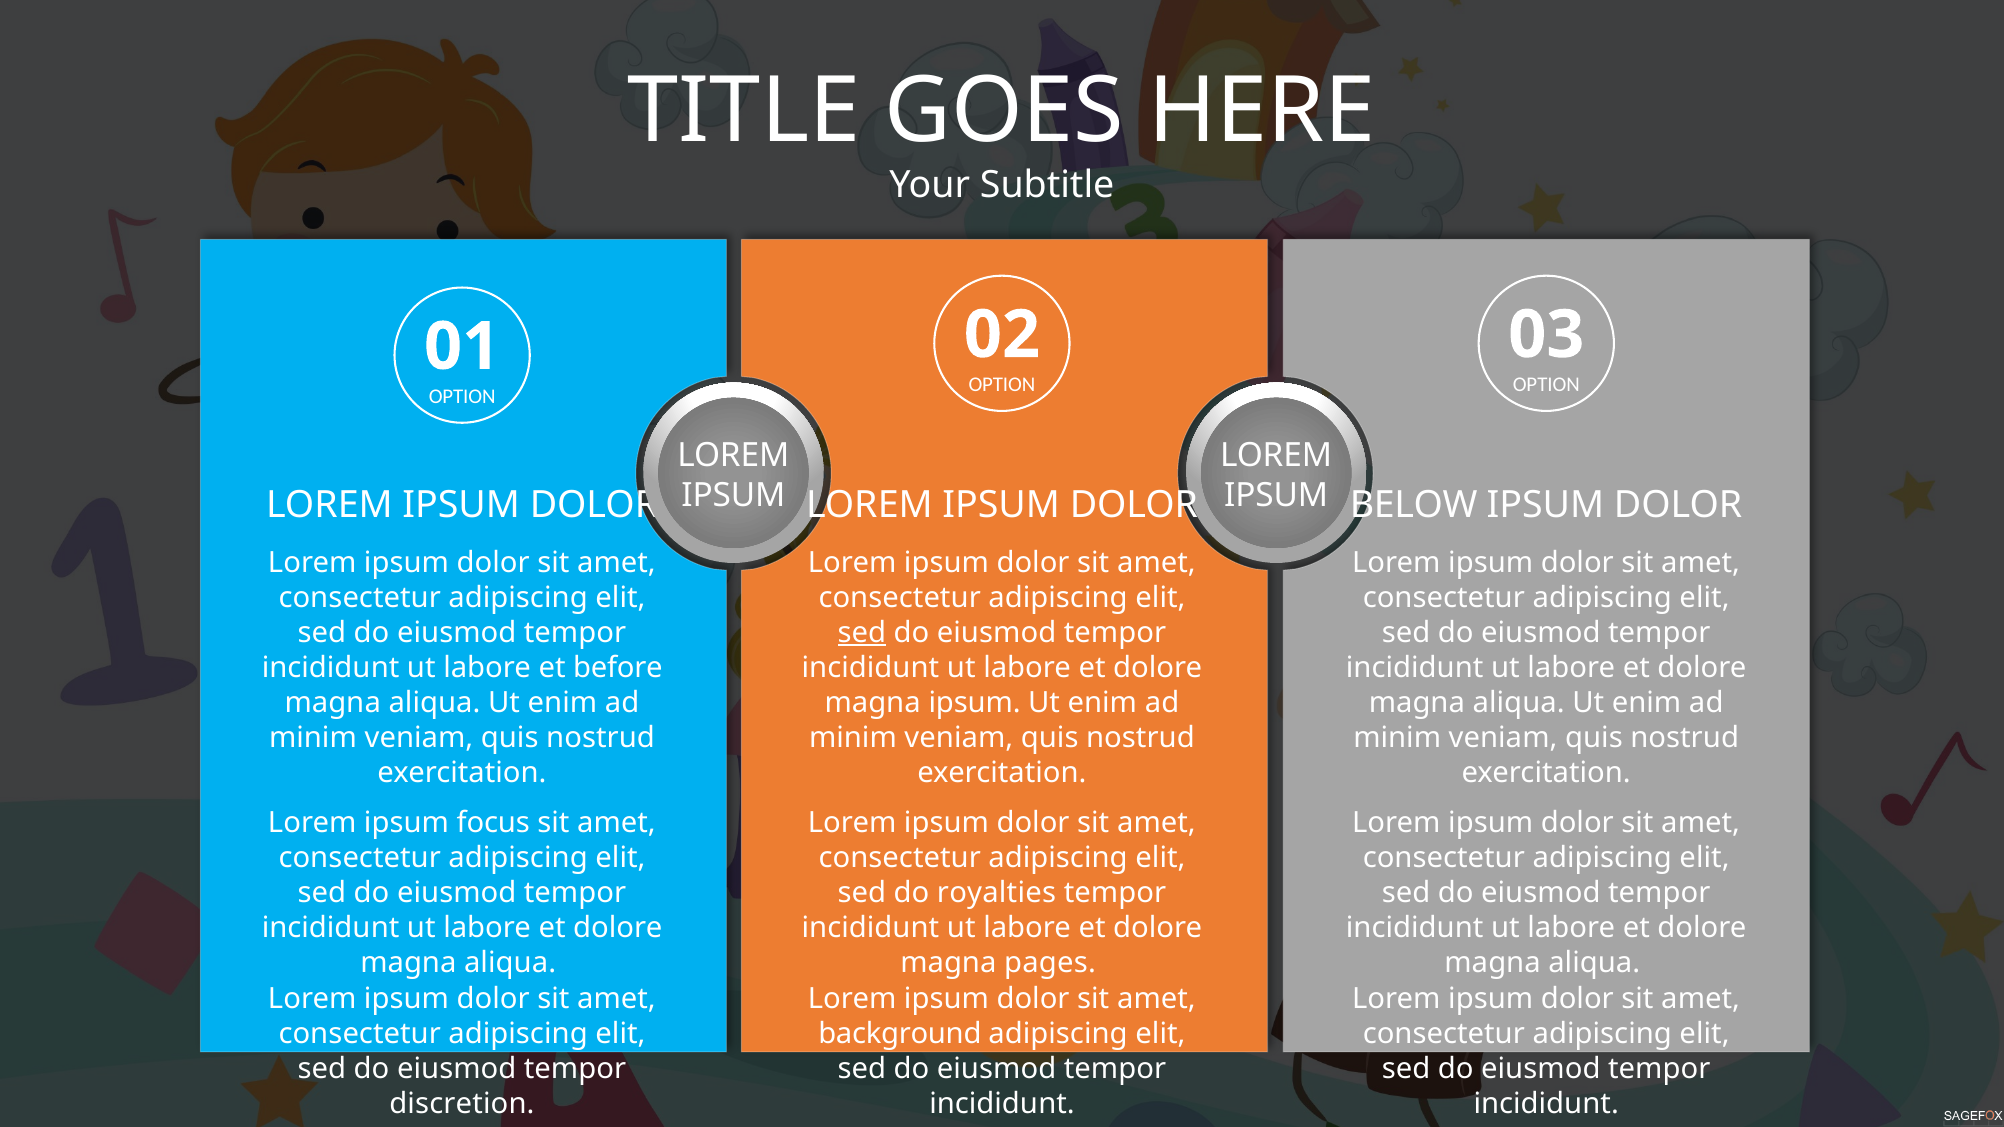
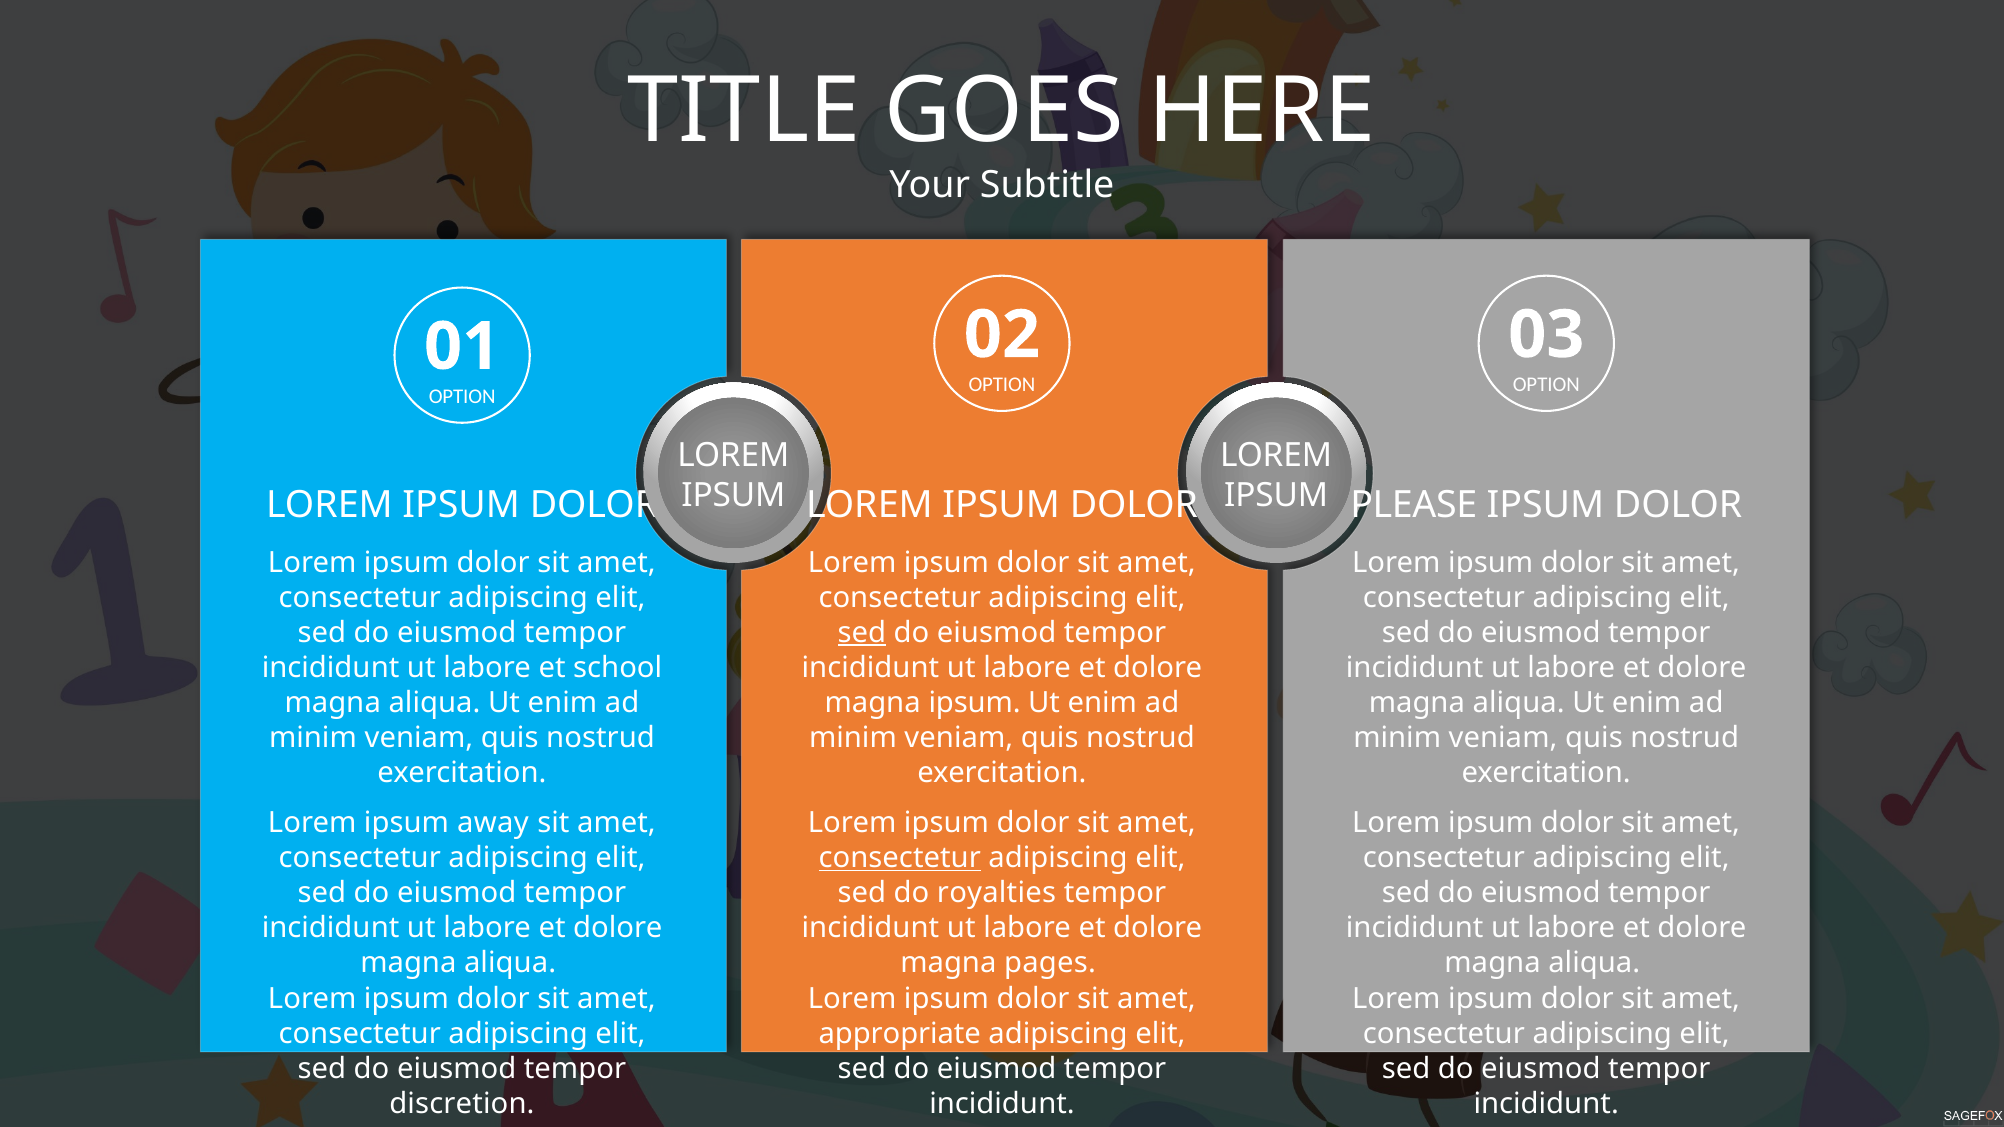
BELOW: BELOW -> PLEASE (1414, 505)
before: before -> school (618, 668)
focus: focus -> away (493, 823)
consectetur underline: none -> present (900, 858)
background: background -> appropriate (900, 1034)
